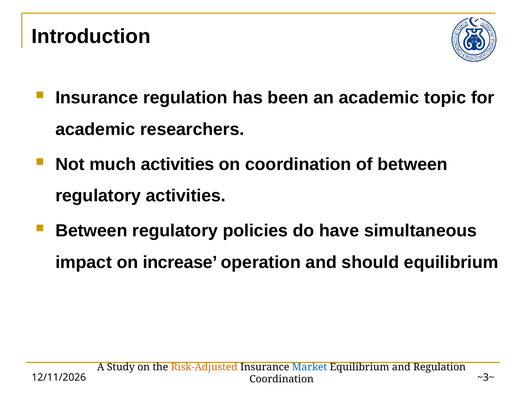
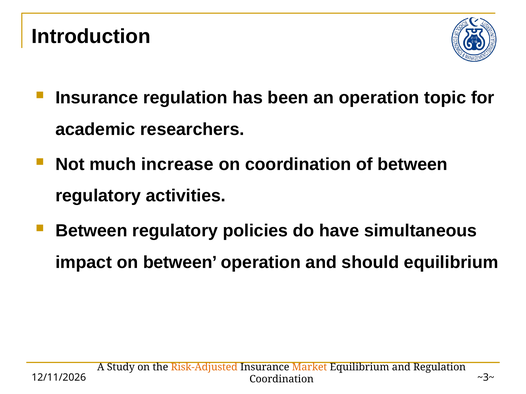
an academic: academic -> operation (379, 98)
much activities: activities -> increase (177, 164)
on increase: increase -> between (180, 263)
Market colour: blue -> orange (310, 367)
